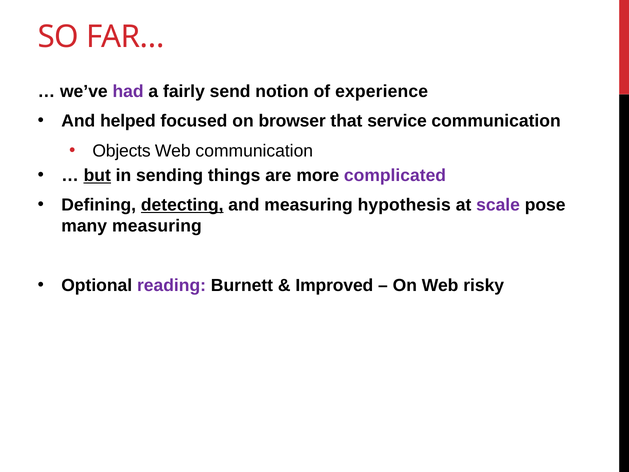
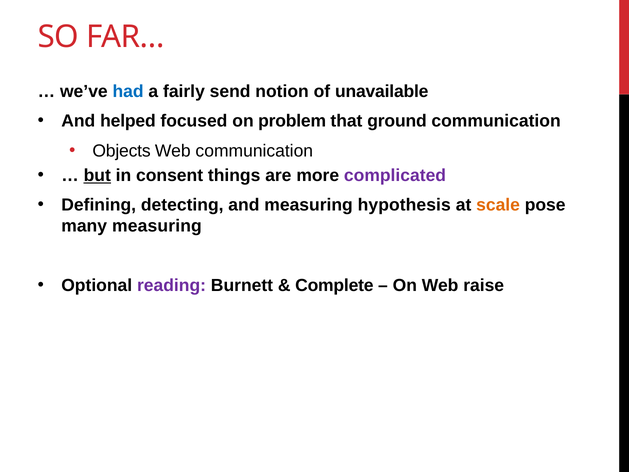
had colour: purple -> blue (128, 91)
experience: experience -> unavailable (382, 91)
browser: browser -> problem (292, 121)
service: service -> ground (397, 121)
sending: sending -> consent (170, 175)
detecting underline: present -> none (182, 205)
scale colour: purple -> orange (498, 205)
Improved: Improved -> Complete (334, 285)
risky: risky -> raise (484, 285)
